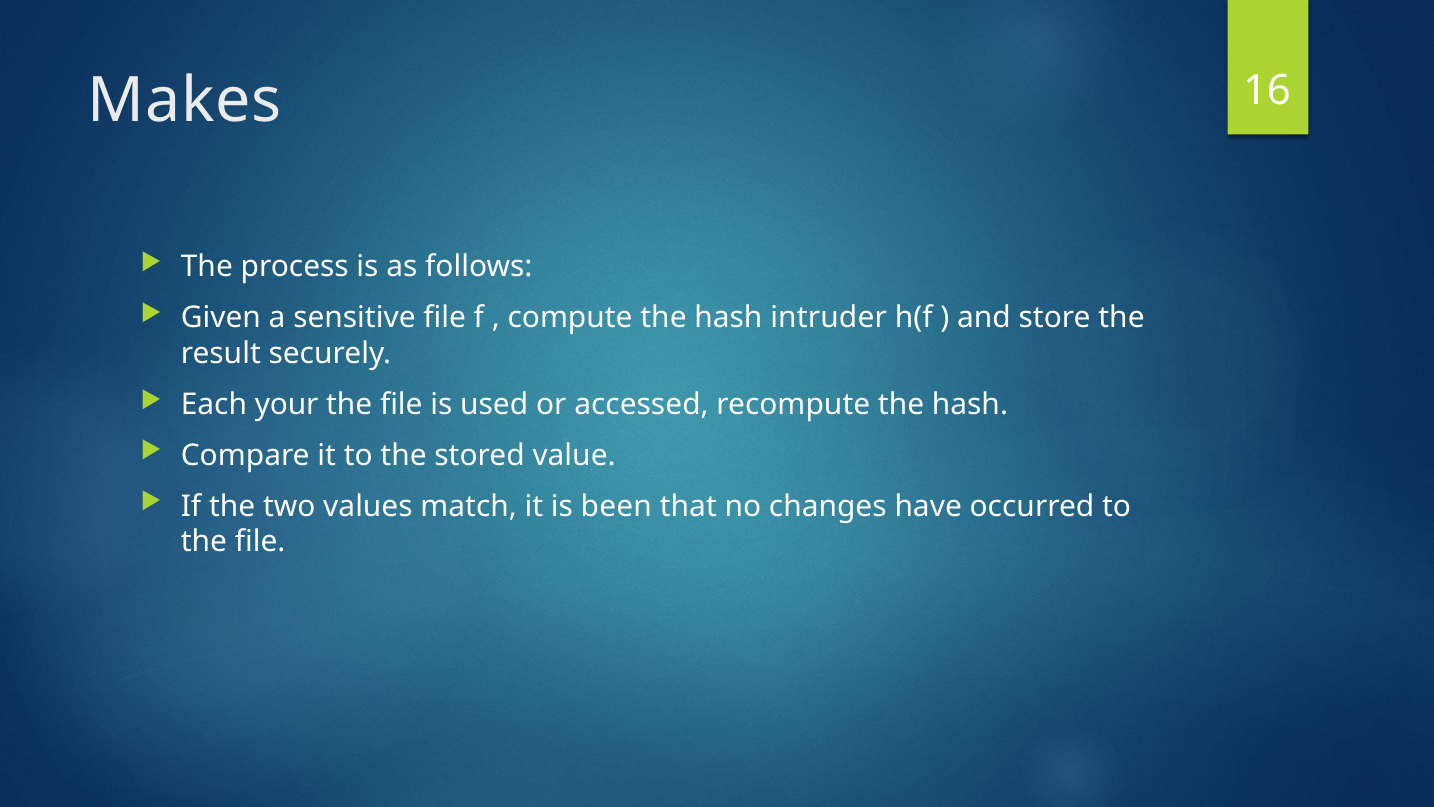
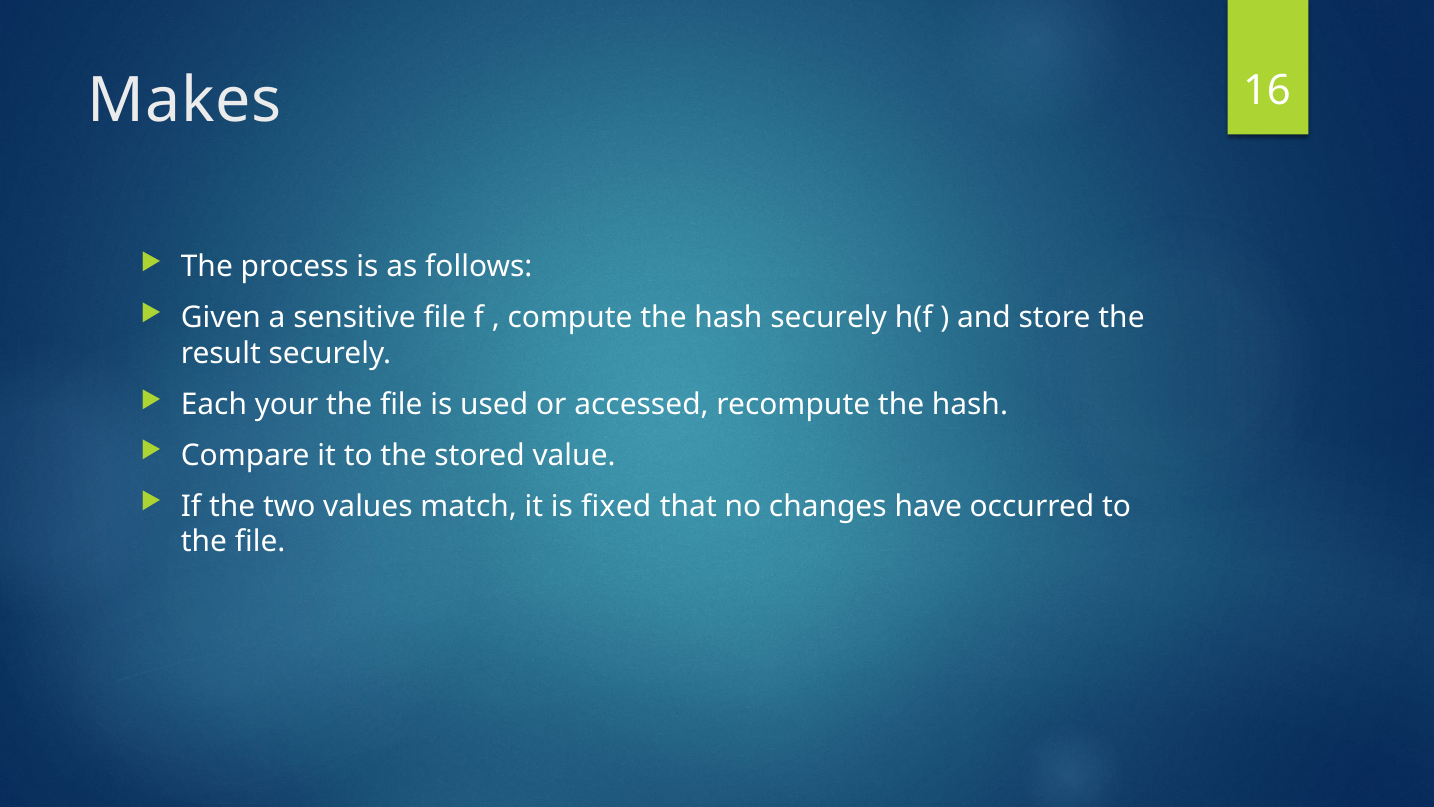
hash intruder: intruder -> securely (829, 318)
been: been -> fixed (616, 506)
